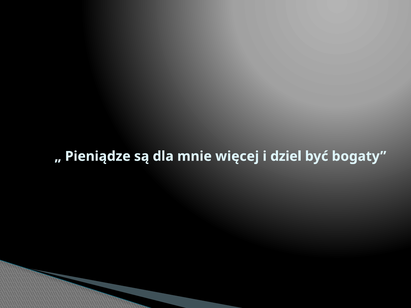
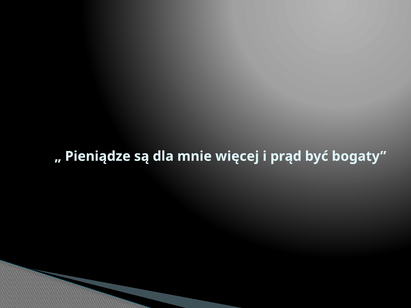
dziel: dziel -> prąd (286, 156)
